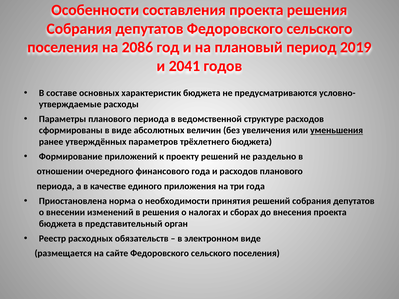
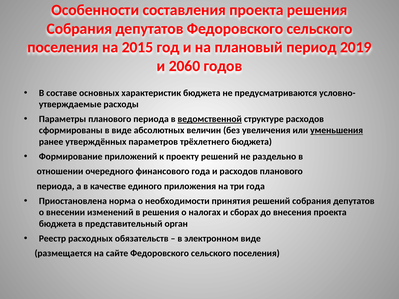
2086: 2086 -> 2015 (137, 47)
2041: 2041 -> 2060 (184, 66)
ведомственной underline: none -> present (210, 119)
